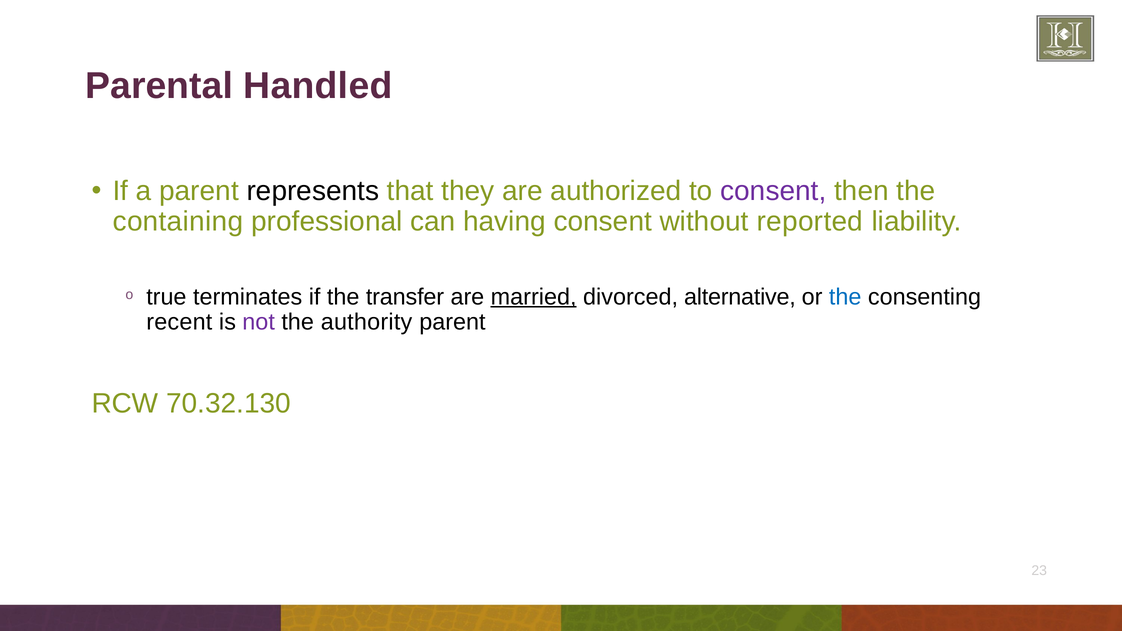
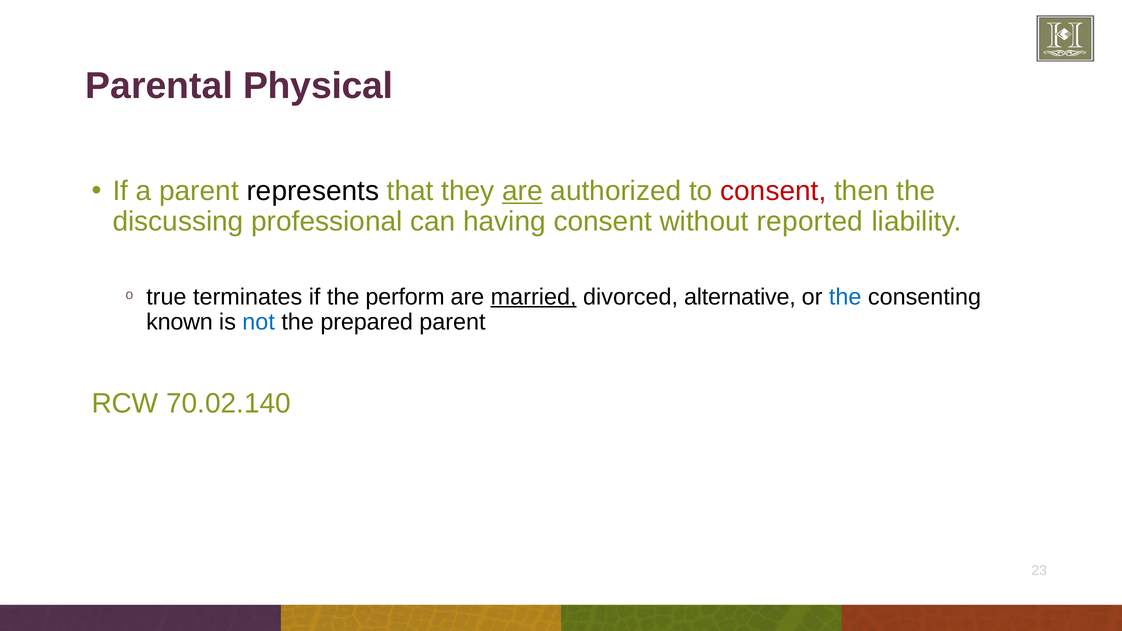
Handled: Handled -> Physical (318, 86)
are underline: none -> present (522, 191)
consent colour: purple -> red (773, 191)
containing: containing -> discussing (178, 221)
transfer: transfer -> perform (405, 297)
recent: recent -> known (180, 322)
not colour: purple -> blue (259, 322)
authority: authority -> prepared (367, 322)
70.32.130: 70.32.130 -> 70.02.140 (229, 404)
